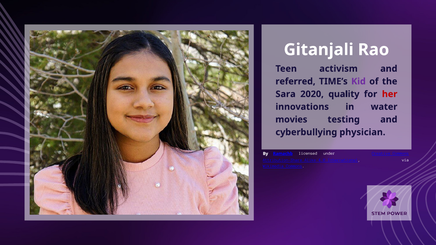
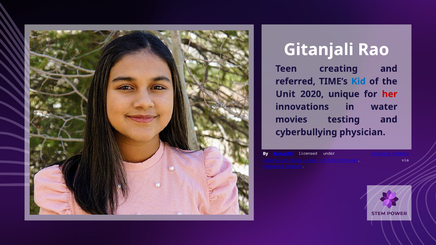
activism: activism -> creating (339, 69)
Kid colour: purple -> blue (358, 81)
Sara: Sara -> Unit (286, 94)
quality: quality -> unique (344, 94)
